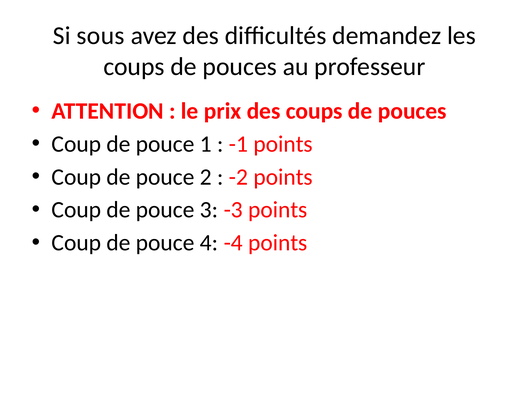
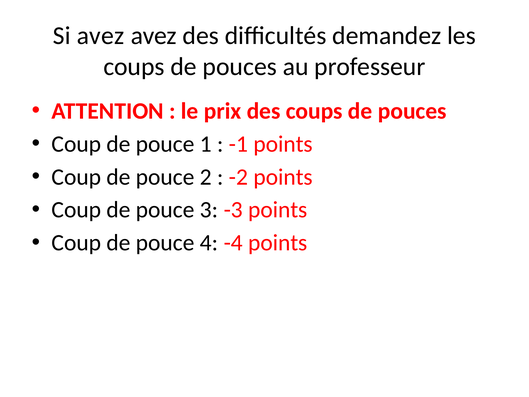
Si sous: sous -> avez (101, 36)
